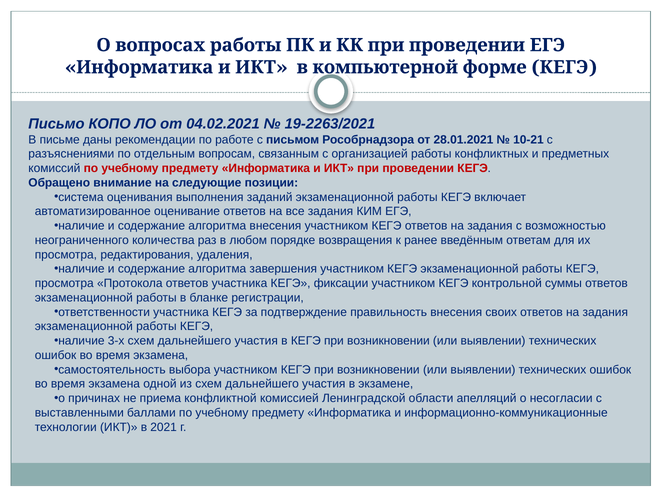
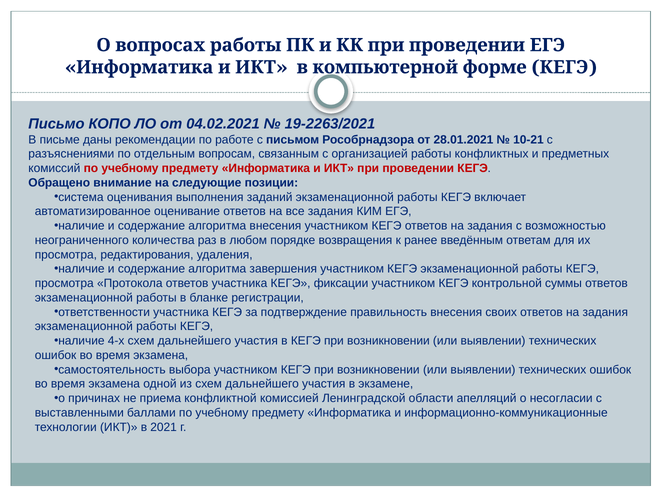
3-х: 3-х -> 4-х (116, 341)
